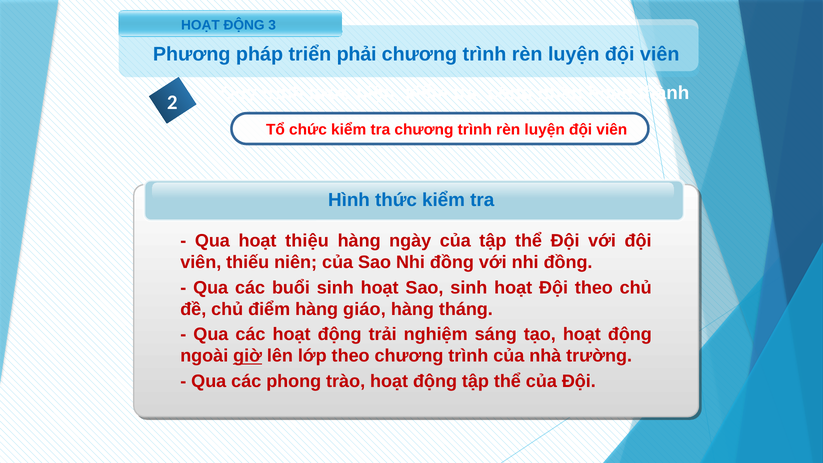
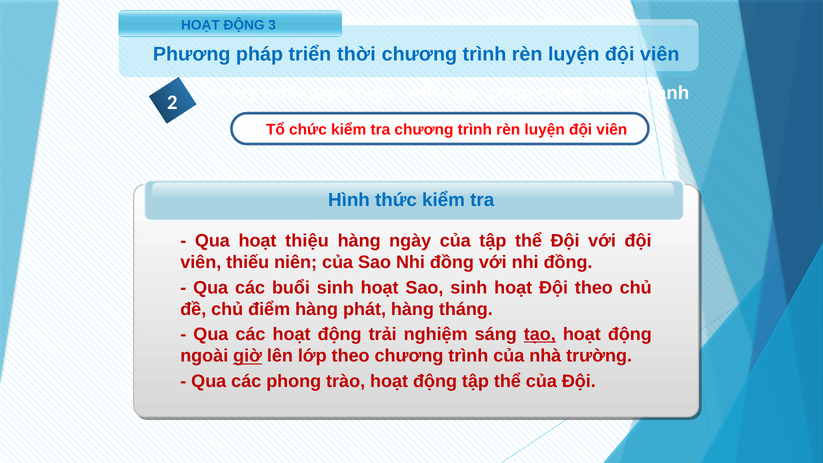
phải: phải -> thời (356, 54)
giáo: giáo -> phát (365, 309)
tạo underline: none -> present (540, 334)
